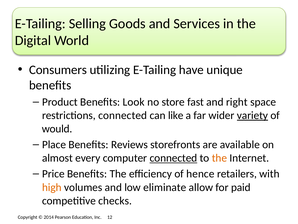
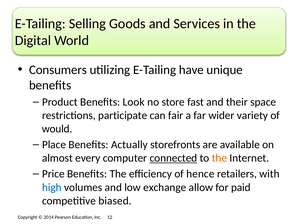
right: right -> their (237, 102)
restrictions connected: connected -> participate (123, 115)
like: like -> fair (176, 115)
variety underline: present -> none (252, 115)
Reviews: Reviews -> Actually (129, 144)
high colour: orange -> blue (52, 187)
eliminate: eliminate -> exchange (165, 187)
checks: checks -> biased (115, 200)
